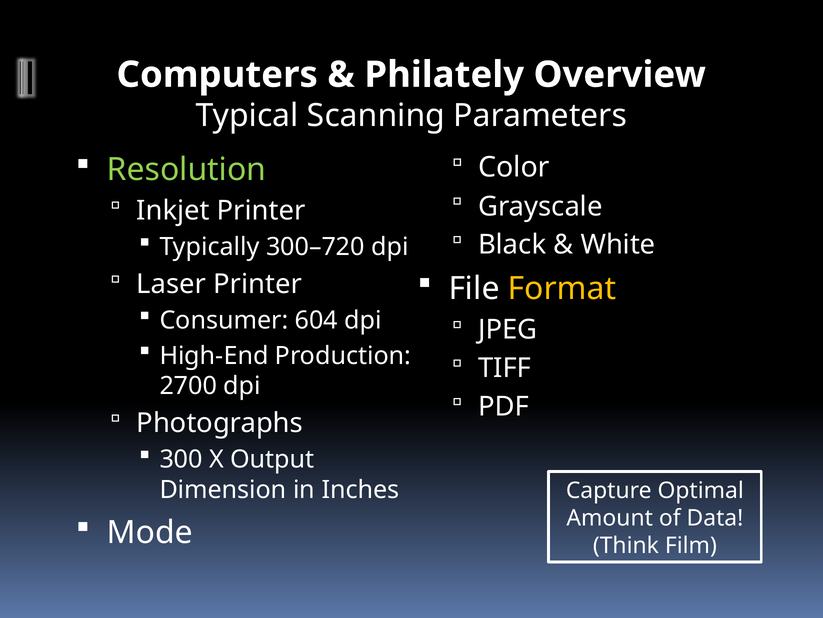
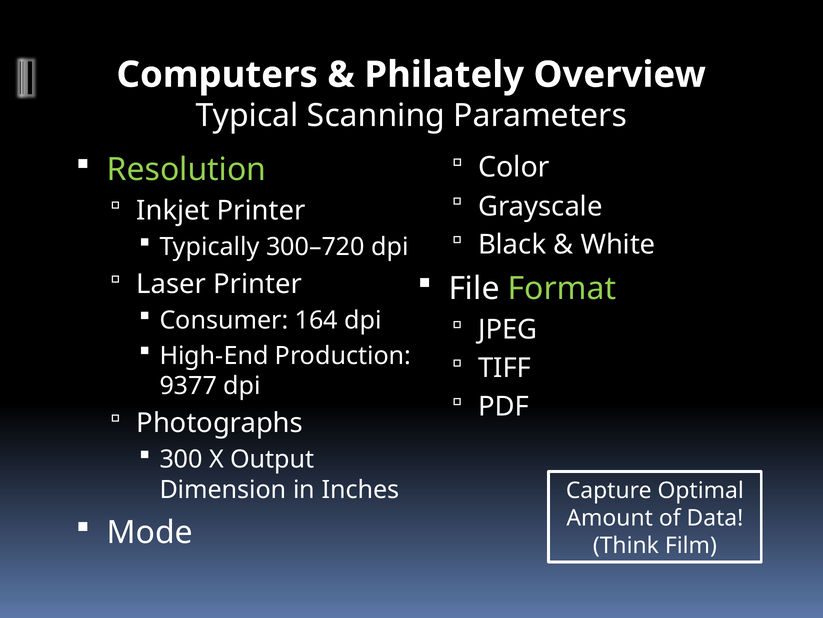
Format colour: yellow -> light green (562, 289)
604: 604 -> 164 (316, 320)
2700: 2700 -> 9377 (188, 385)
